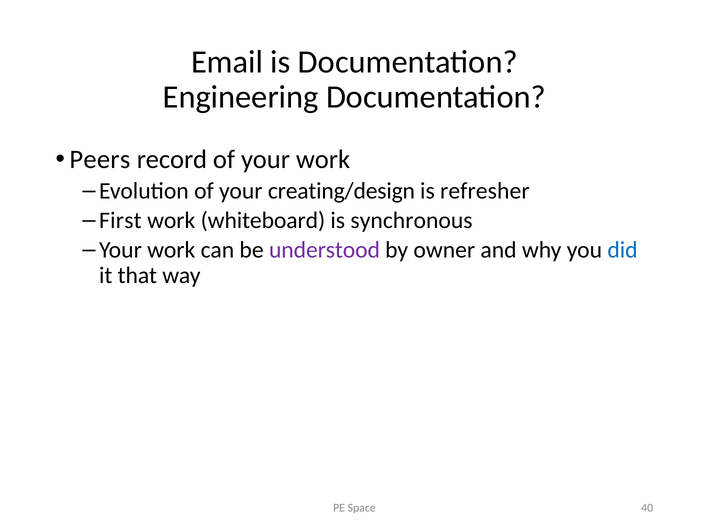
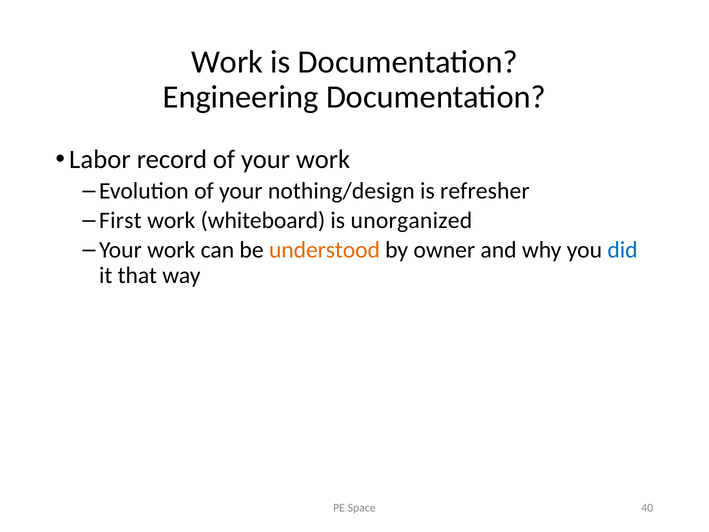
Email: Email -> Work (227, 62)
Peers: Peers -> Labor (100, 159)
creating/design: creating/design -> nothing/design (341, 191)
synchronous: synchronous -> unorganized (411, 220)
understood colour: purple -> orange (324, 250)
